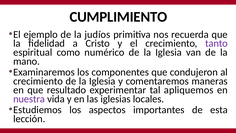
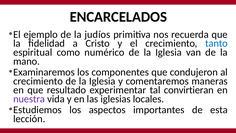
CUMPLIMIENTO: CUMPLIMIENTO -> ENCARCELADOS (118, 17)
tanto colour: purple -> blue (216, 43)
apliquemos: apliquemos -> convirtieran (189, 90)
